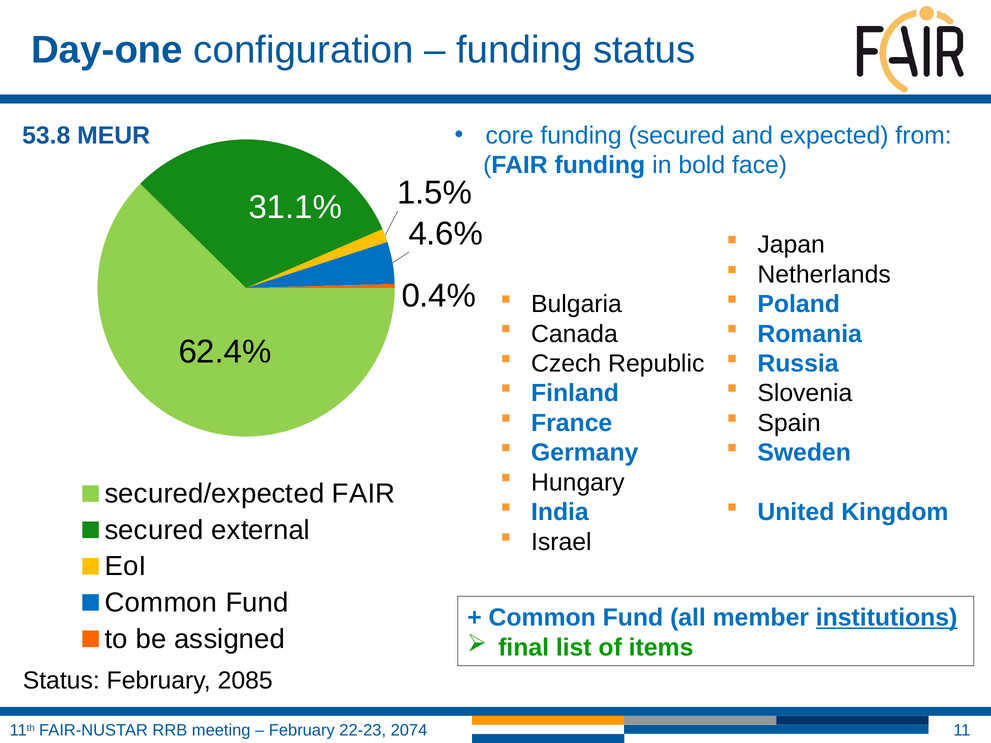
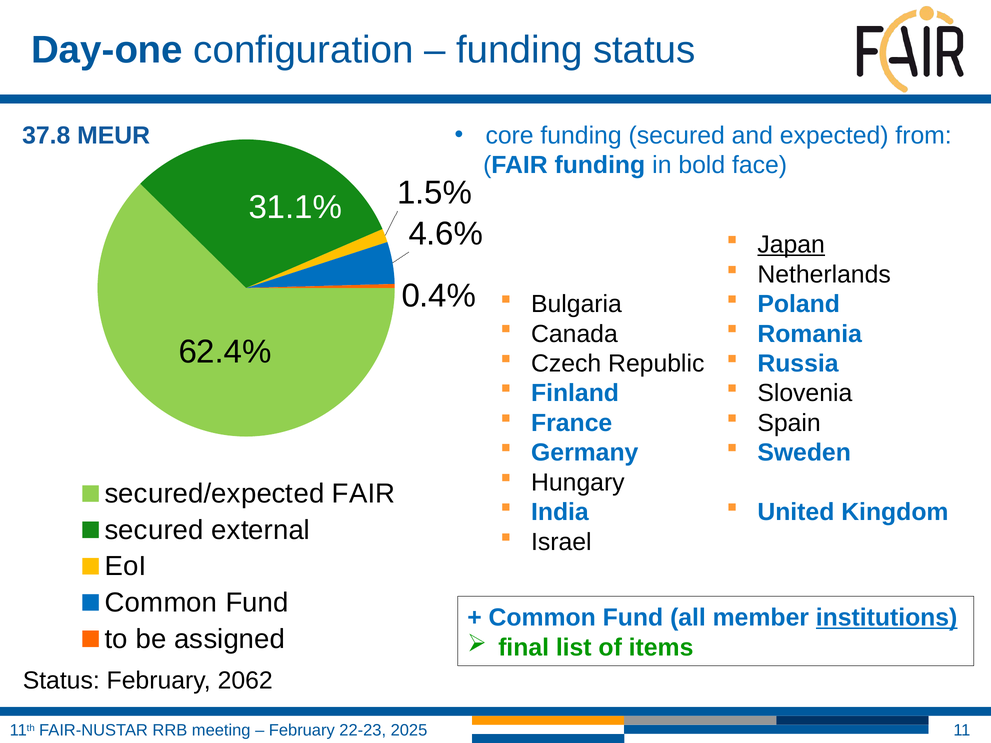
53.8: 53.8 -> 37.8 (46, 136)
Japan underline: none -> present (791, 245)
2085: 2085 -> 2062 (245, 681)
2074: 2074 -> 2025 (409, 731)
